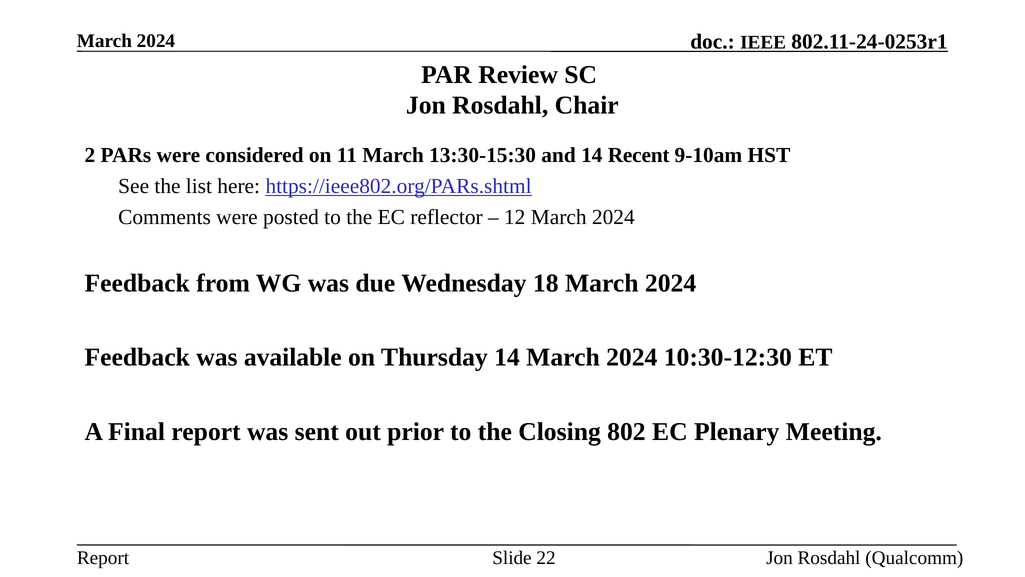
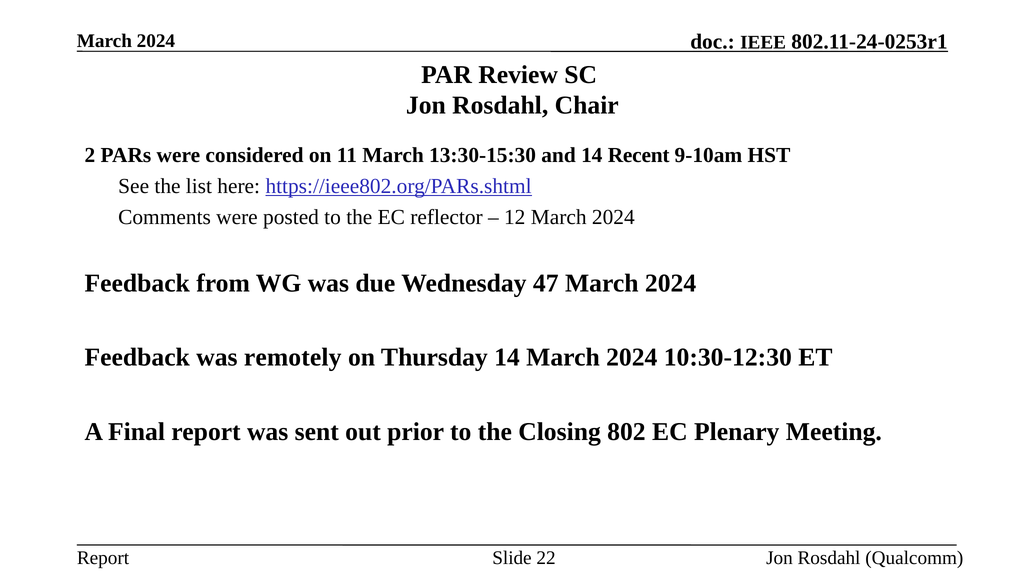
18: 18 -> 47 (546, 283)
available: available -> remotely (293, 357)
